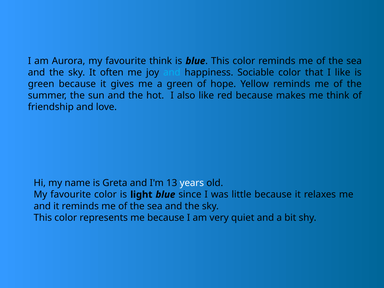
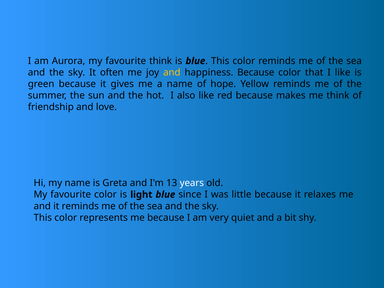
and colour: light blue -> yellow (172, 73)
happiness Sociable: Sociable -> Because (256, 73)
a green: green -> name (180, 84)
